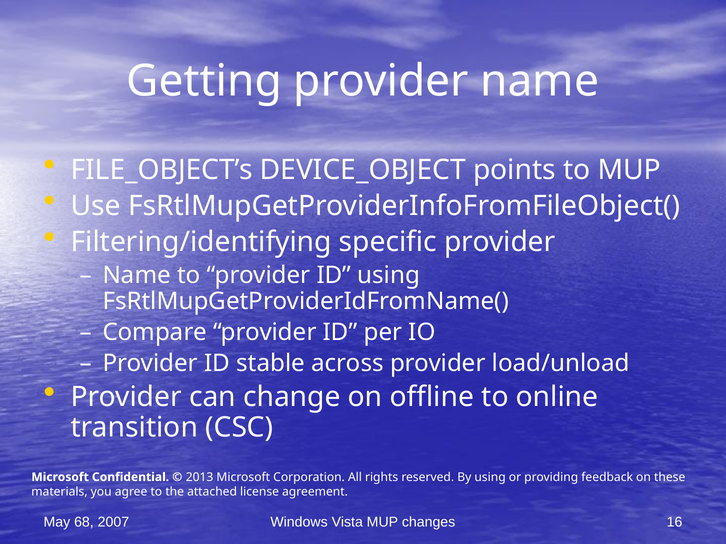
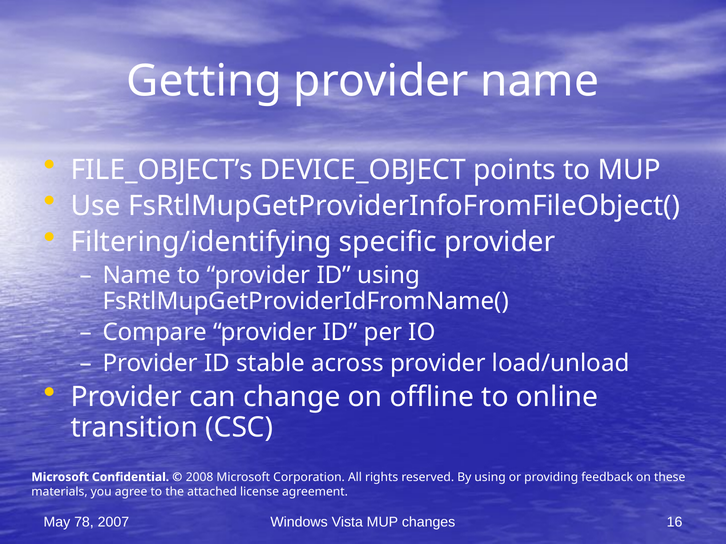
2013: 2013 -> 2008 (200, 477)
68: 68 -> 78 (84, 523)
